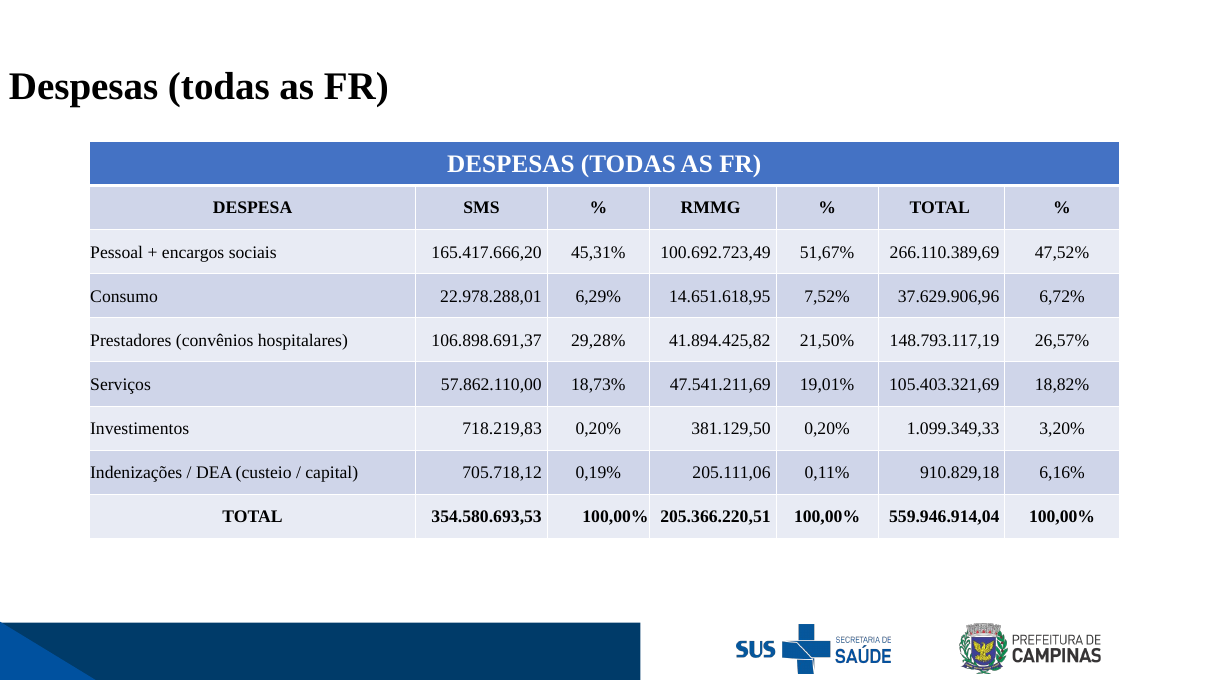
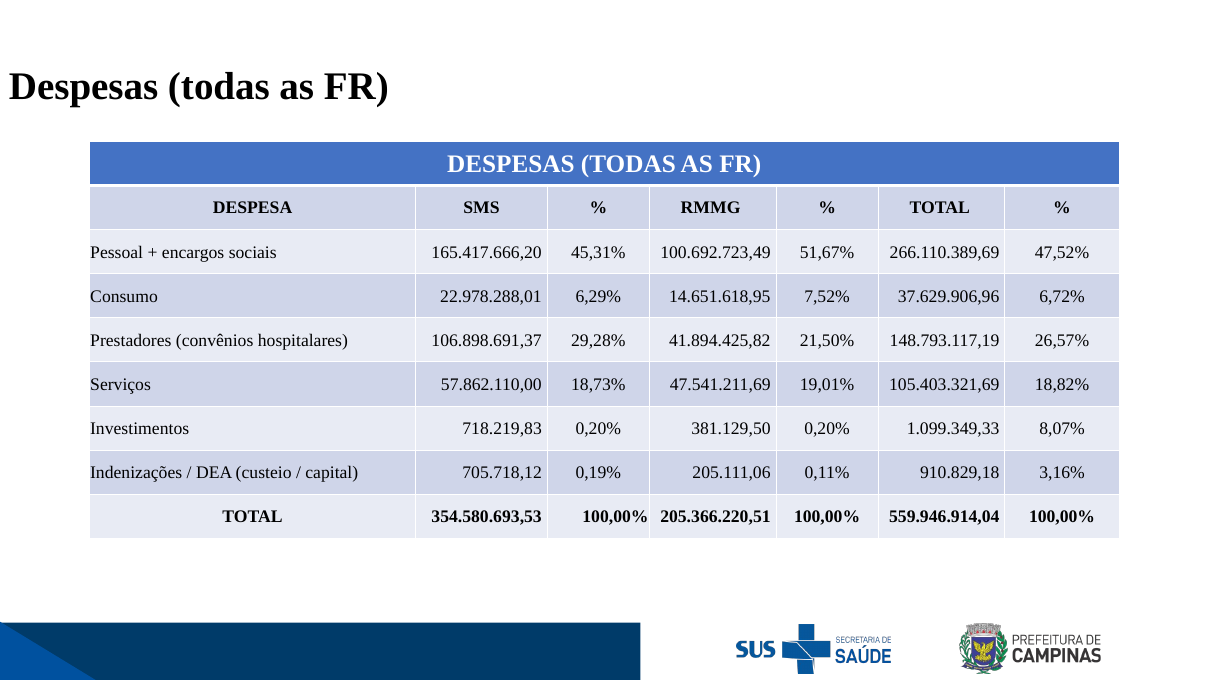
3,20%: 3,20% -> 8,07% (1062, 429)
6,16%: 6,16% -> 3,16% (1062, 473)
